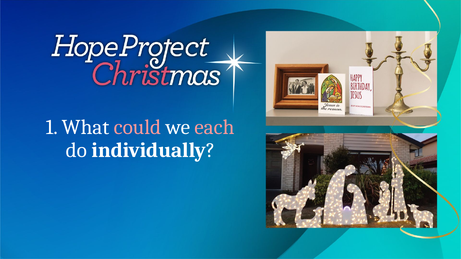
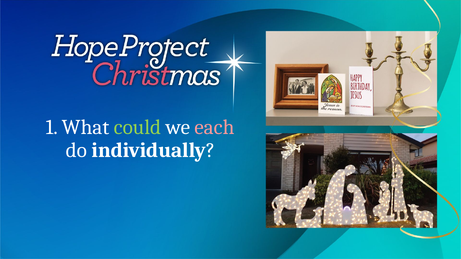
could colour: pink -> light green (137, 127)
